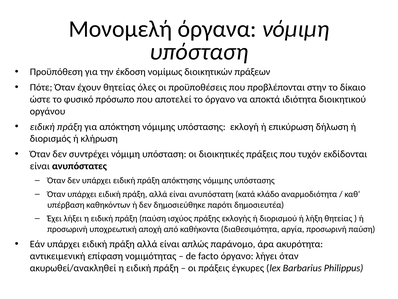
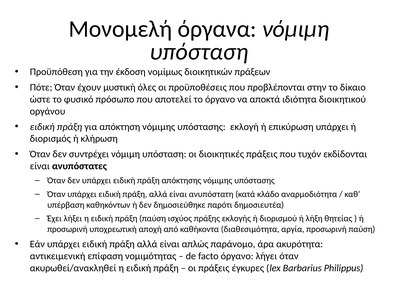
έχουν θητείας: θητείας -> μυστική (119, 87)
επικύρωση δήλωση: δήλωση -> υπάρχει (332, 127)
